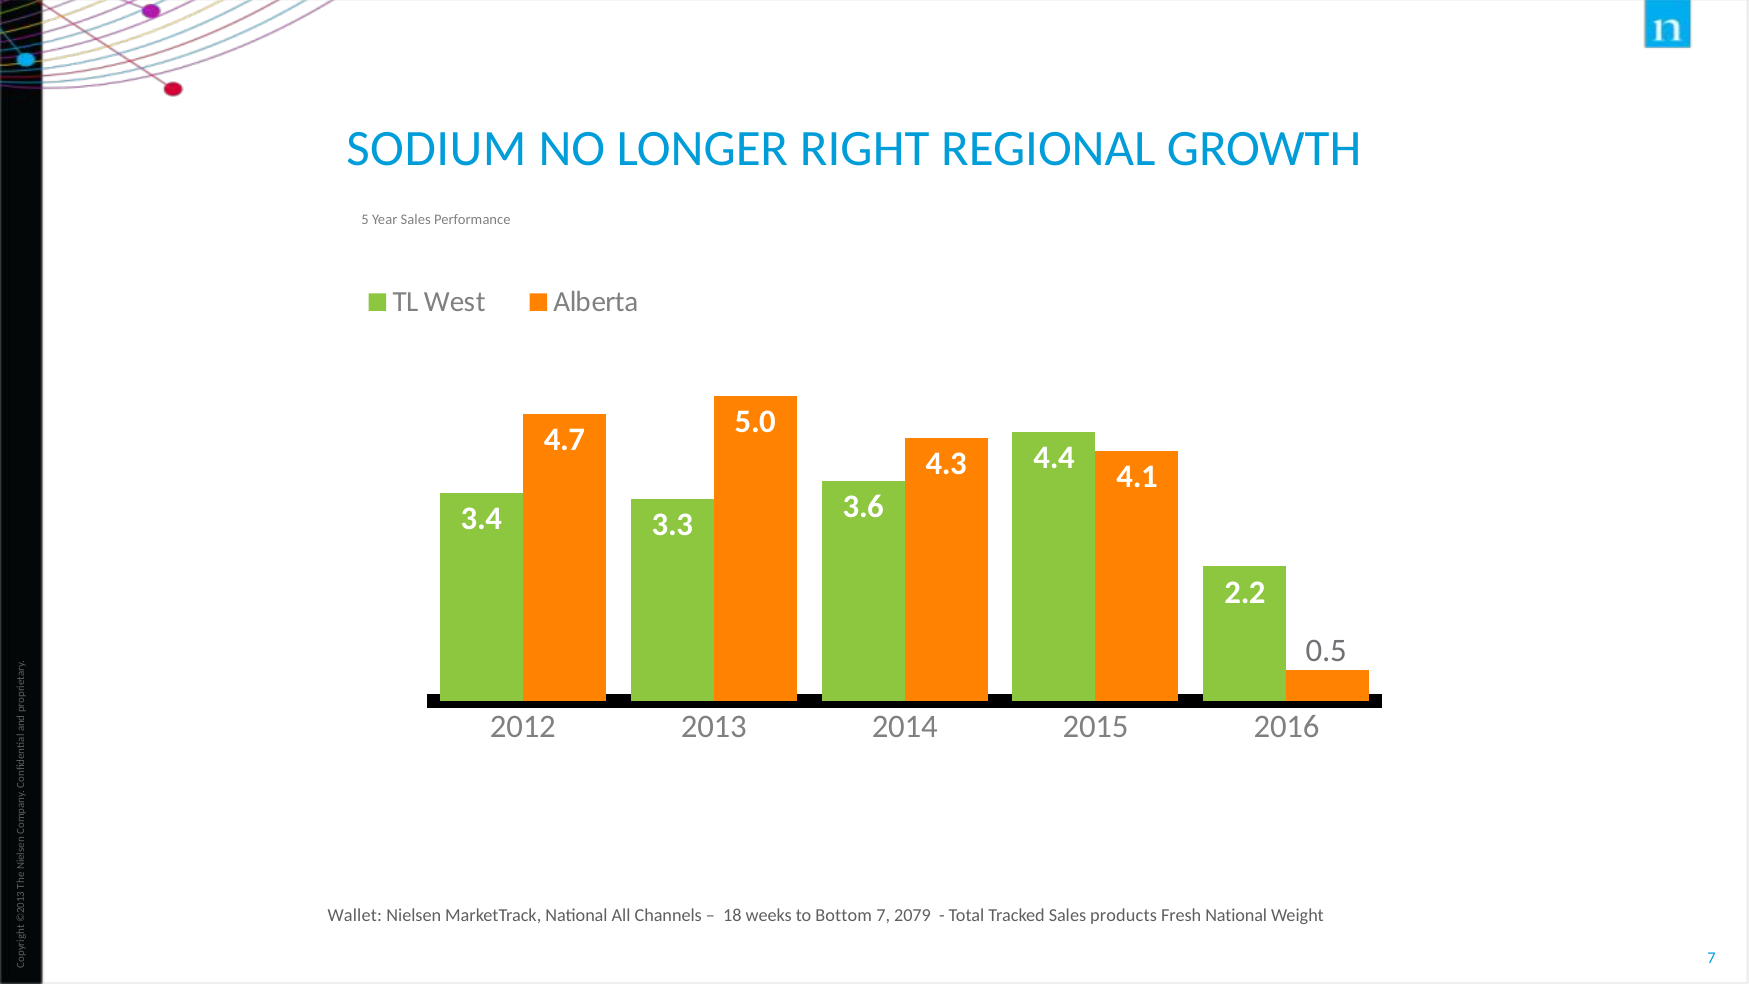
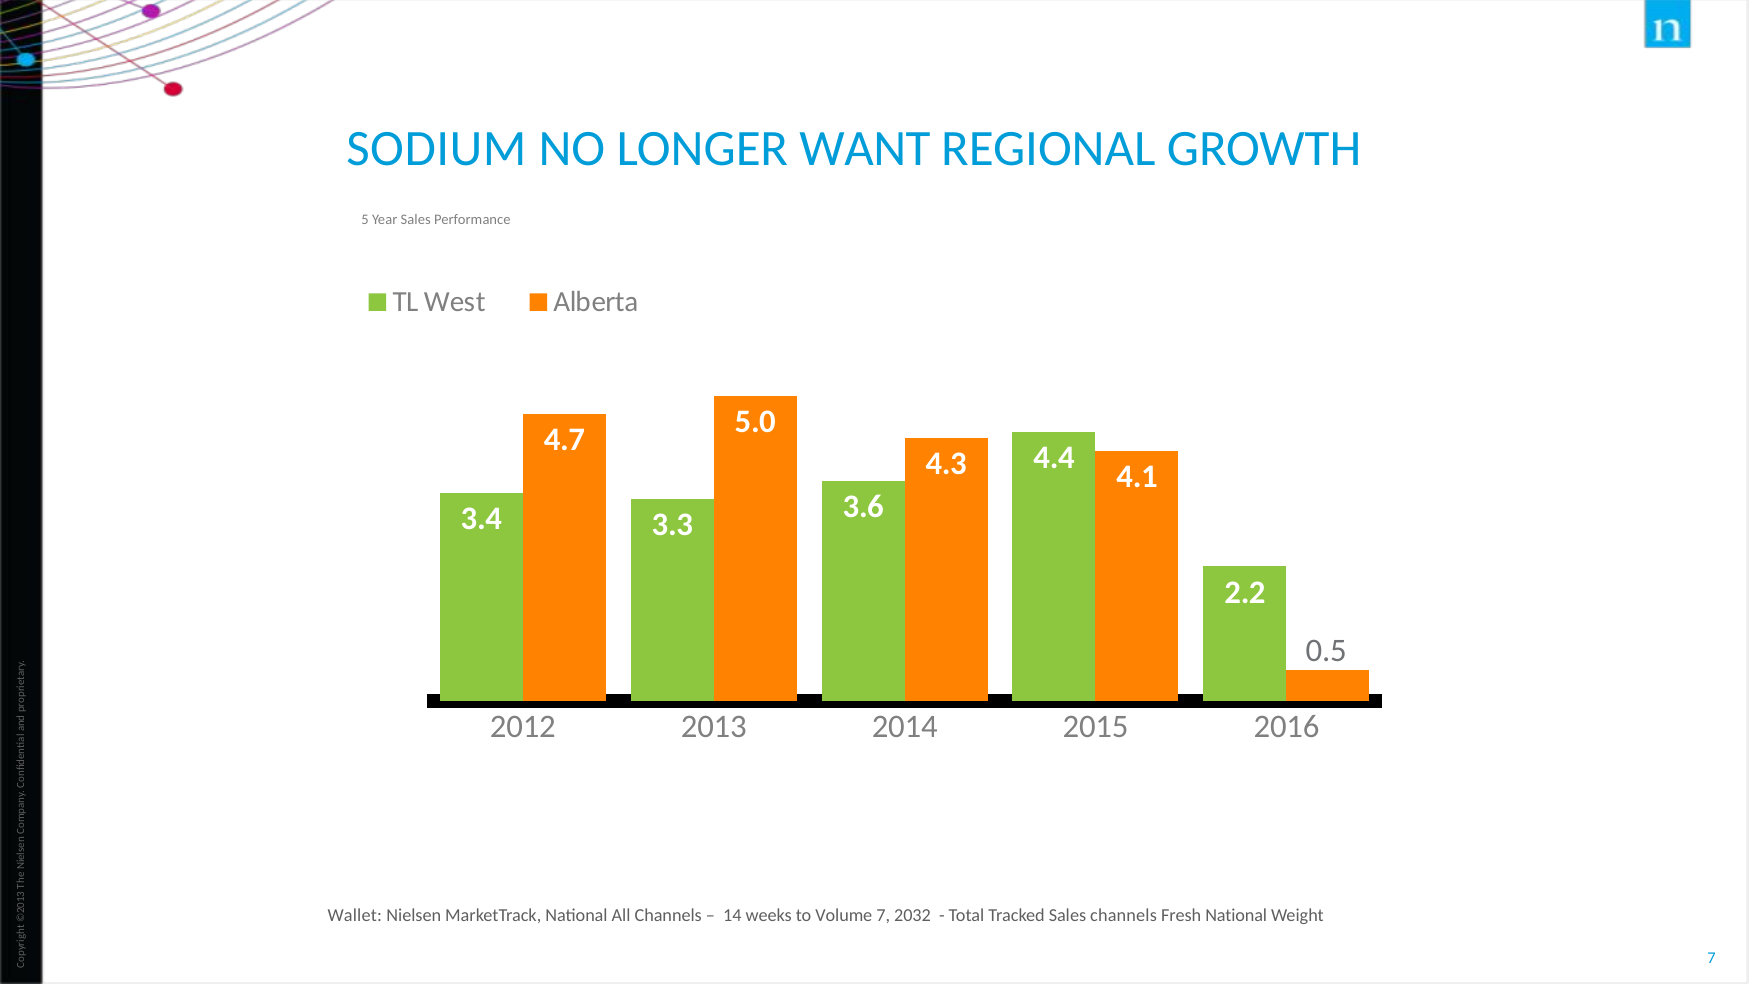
RIGHT: RIGHT -> WANT (865, 148)
18: 18 -> 14 (732, 915)
Bottom: Bottom -> Volume (844, 915)
2079: 2079 -> 2032 (912, 915)
Sales products: products -> channels (1124, 915)
